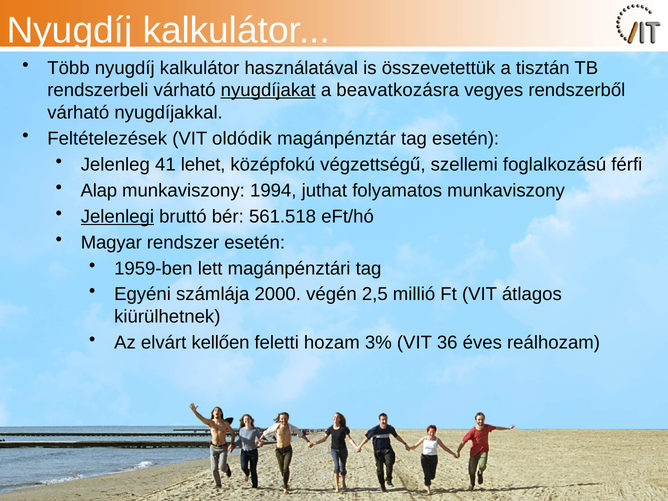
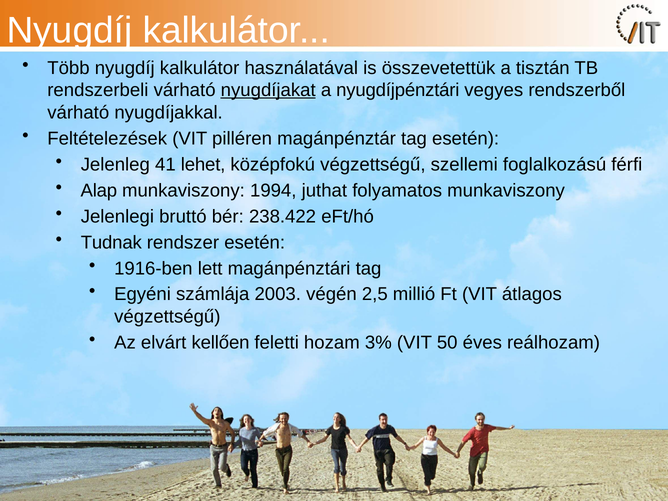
beavatkozásra: beavatkozásra -> nyugdíjpénztári (398, 90)
oldódik: oldódik -> pilléren (242, 138)
Jelenlegi underline: present -> none (117, 216)
561.518: 561.518 -> 238.422 (283, 216)
Magyar: Magyar -> Tudnak (111, 242)
1959-ben: 1959-ben -> 1916-ben (153, 268)
2000: 2000 -> 2003 (278, 294)
kiürülhetnek: kiürülhetnek -> végzettségű (167, 317)
36: 36 -> 50 (447, 343)
